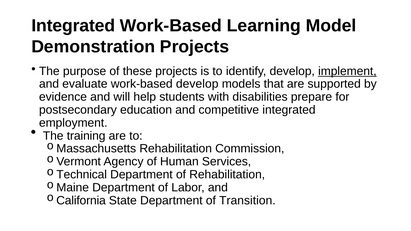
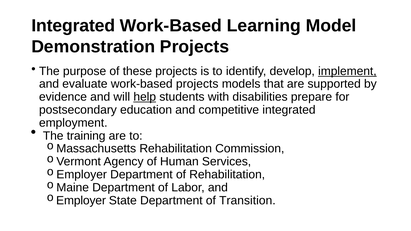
work-based develop: develop -> projects (197, 84)
help underline: none -> present (145, 97)
Technical: Technical -> Employer (82, 175)
California: California -> Employer (81, 201)
